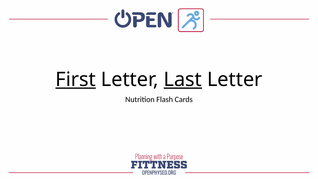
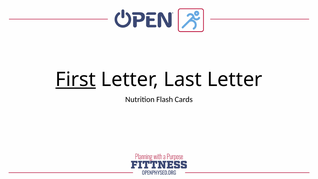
Last underline: present -> none (183, 79)
